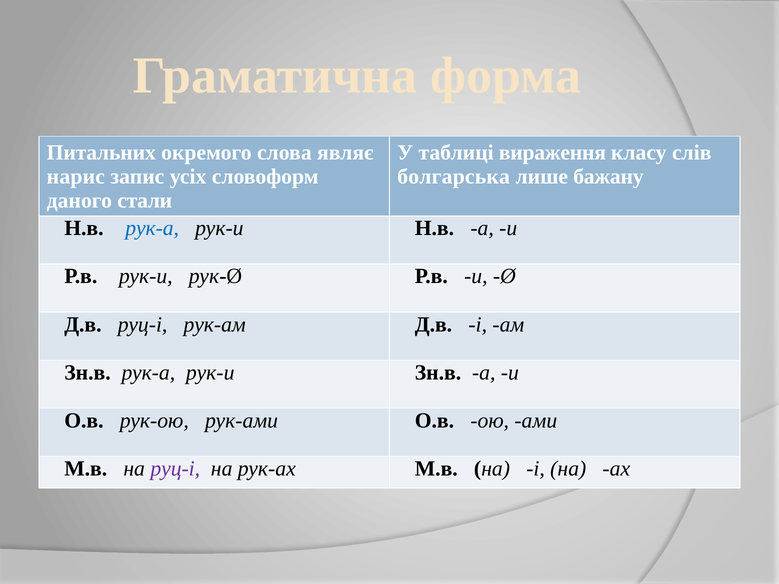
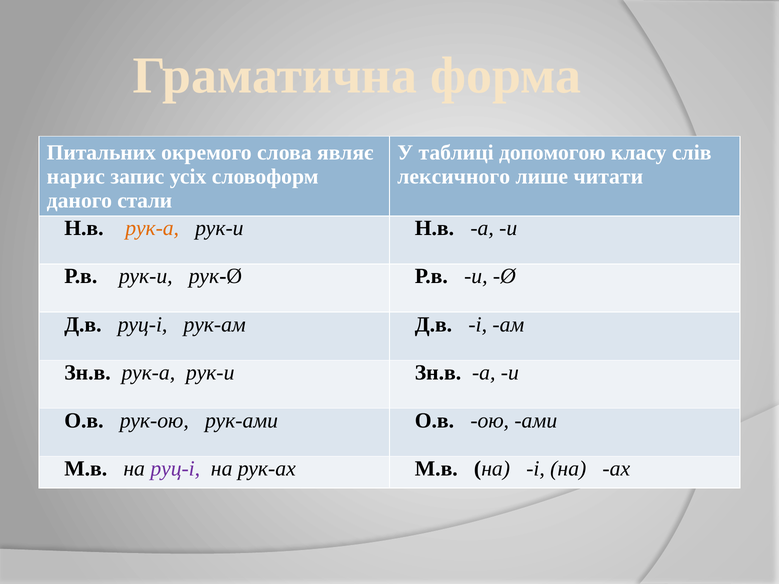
вираження: вираження -> допомогою (552, 152)
болгарська: болгарська -> лексичного (454, 176)
бажану: бажану -> читати (608, 176)
рук-а colour: blue -> orange (152, 228)
